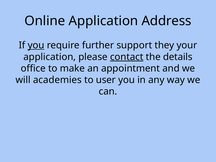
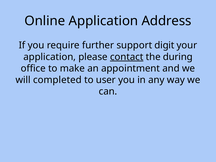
you underline: present -> none (36, 45)
they: they -> digit (164, 45)
details: details -> during (178, 57)
academies: academies -> completed (57, 80)
